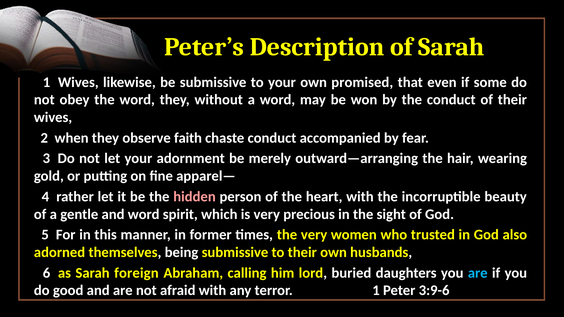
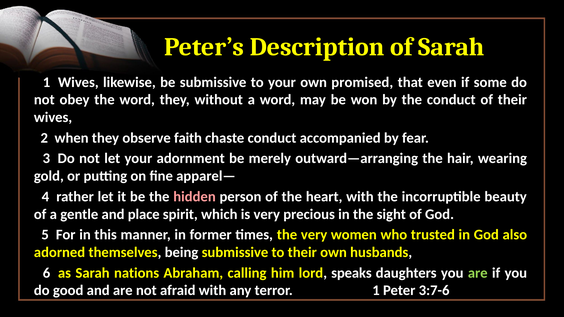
and word: word -> place (144, 214)
foreign: foreign -> nations (137, 273)
buried: buried -> speaks (351, 273)
are colour: light blue -> light green (478, 273)
3:9-6: 3:9-6 -> 3:7-6 (434, 291)
